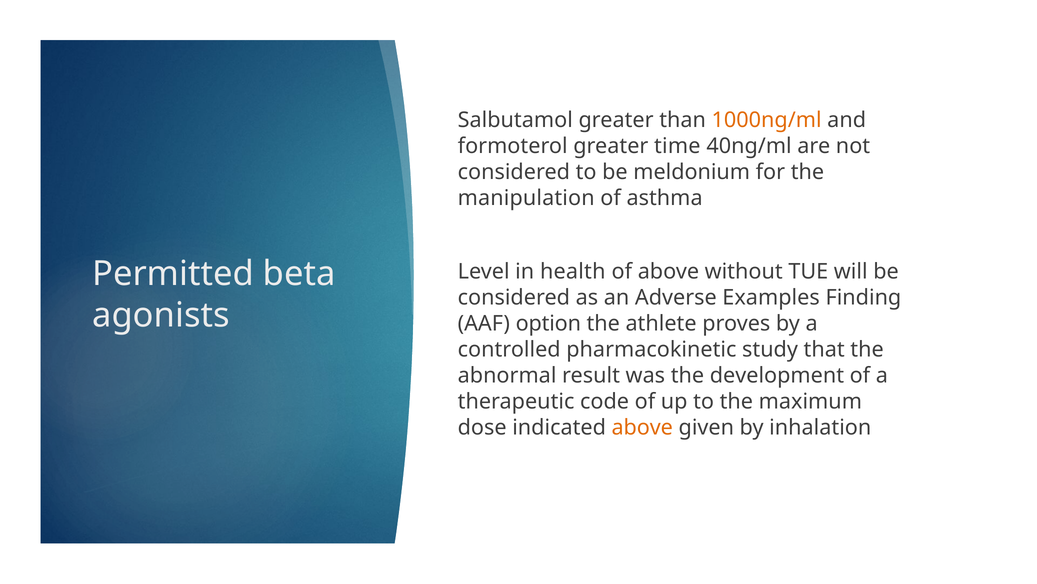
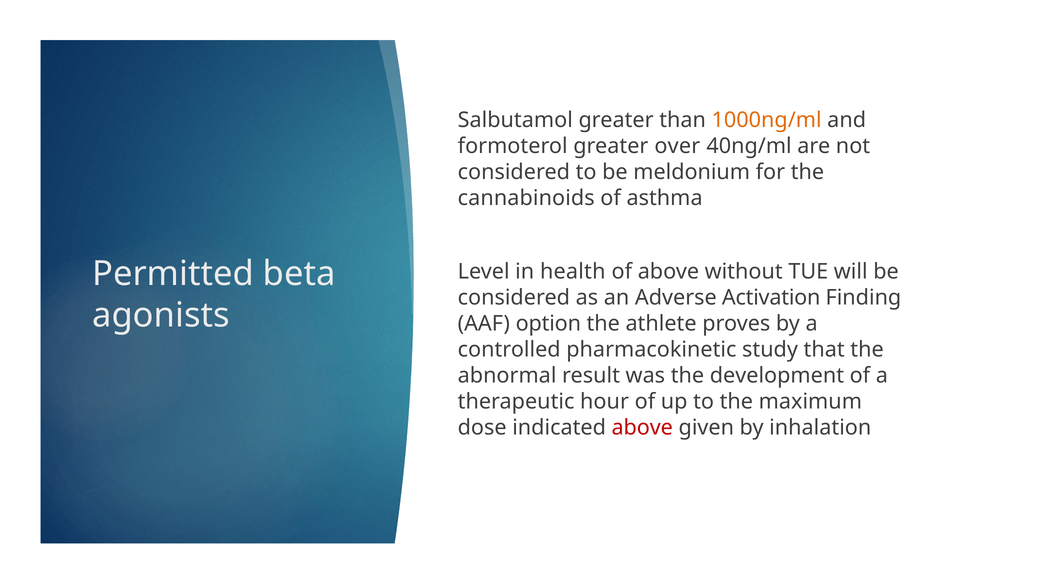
time: time -> over (677, 146)
manipulation: manipulation -> cannabinoids (526, 198)
Examples: Examples -> Activation (771, 297)
code: code -> hour (605, 401)
above colour: orange -> red (642, 427)
